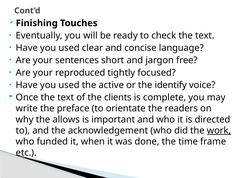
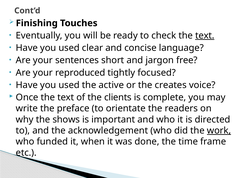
text underline: none -> present (205, 36)
identify: identify -> creates (171, 85)
allows: allows -> shows (66, 120)
